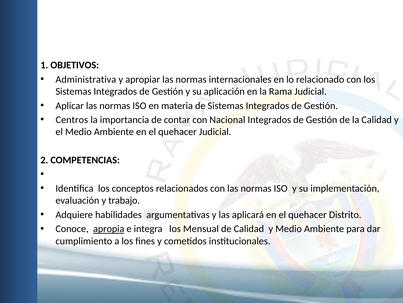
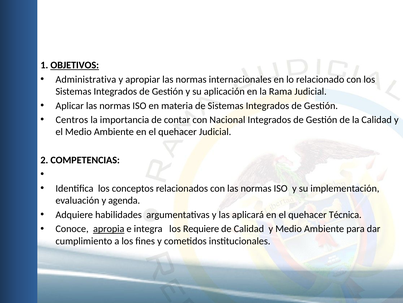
OBJETIVOS underline: none -> present (75, 65)
trabajo: trabajo -> agenda (124, 200)
Distrito: Distrito -> Técnica (345, 214)
Mensual: Mensual -> Requiere (201, 228)
